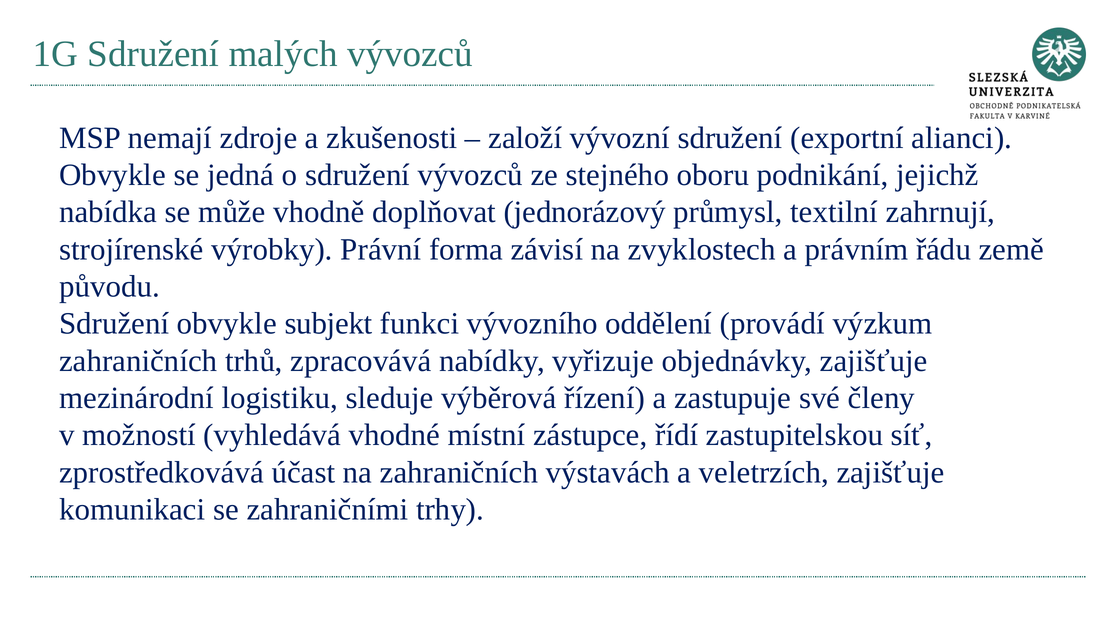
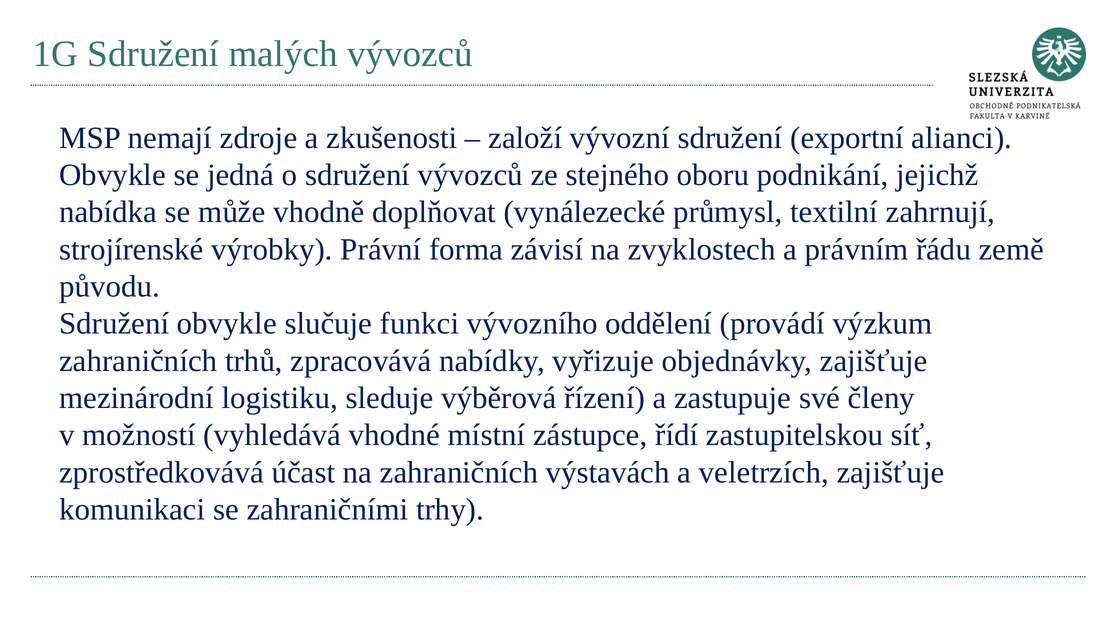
jednorázový: jednorázový -> vynálezecké (585, 212)
subjekt: subjekt -> slučuje (328, 323)
